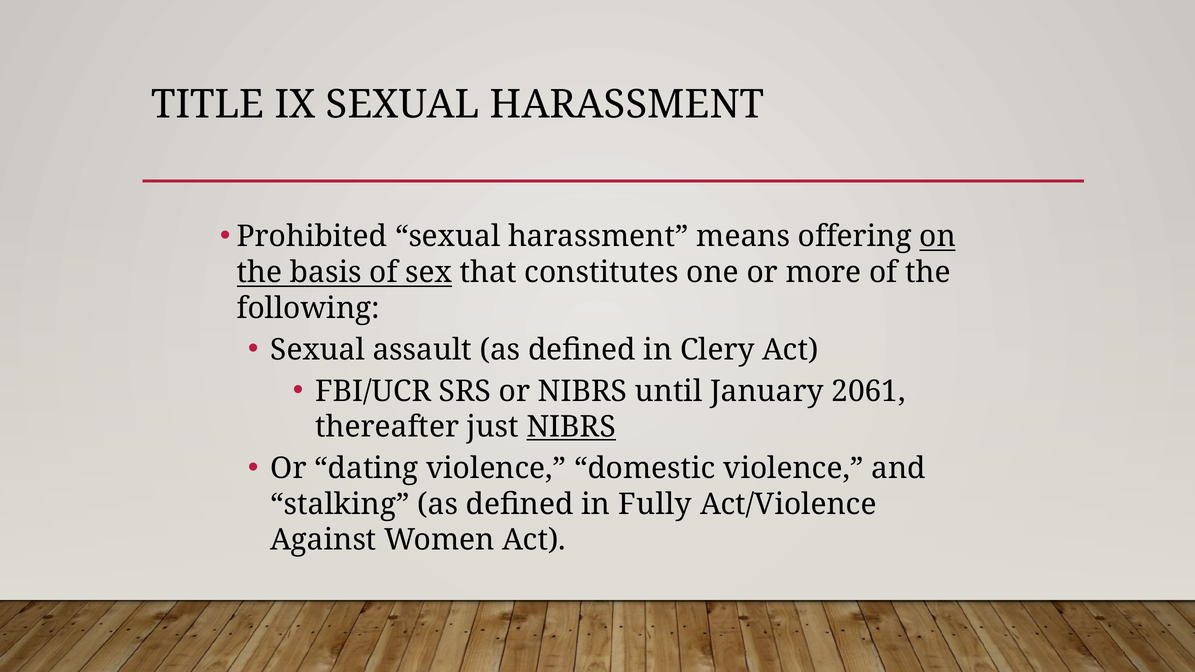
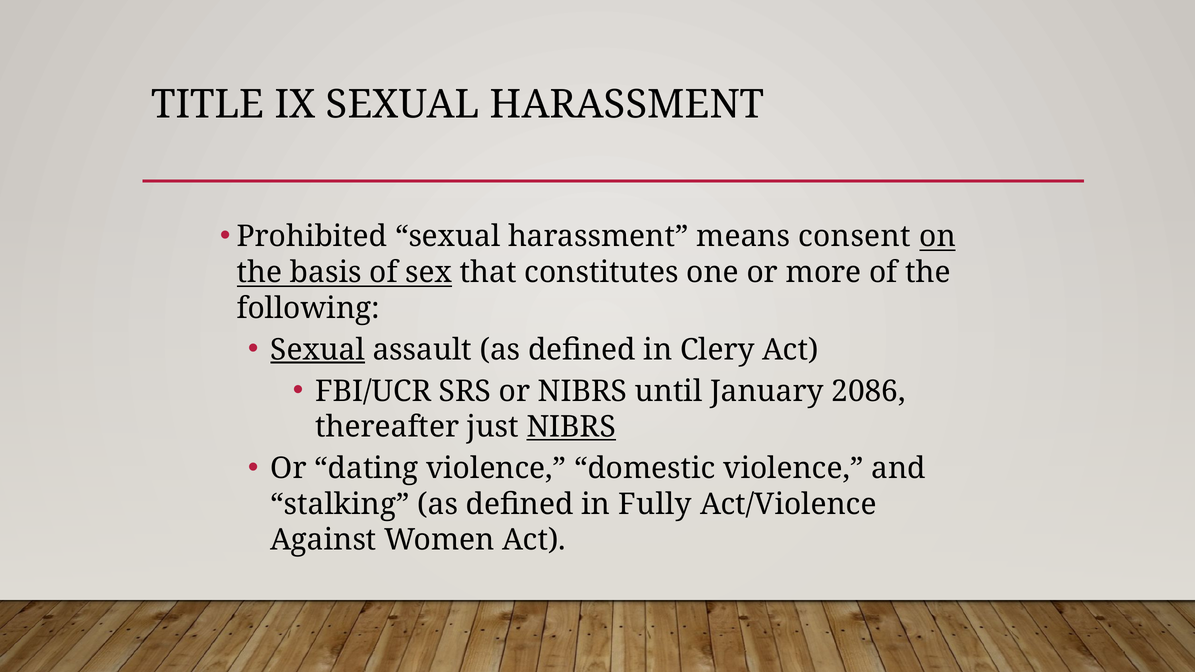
offering: offering -> consent (855, 237)
Sexual underline: none -> present (318, 350)
2061: 2061 -> 2086 (868, 391)
